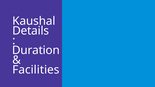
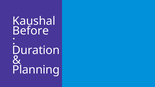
Details: Details -> Before (31, 31)
Facilities: Facilities -> Planning (36, 70)
